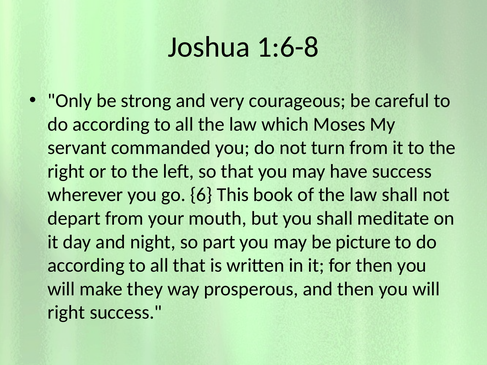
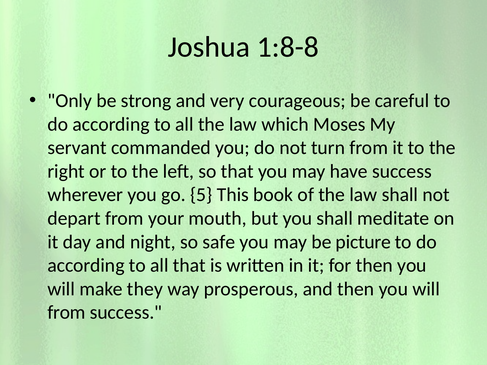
1:6-8: 1:6-8 -> 1:8-8 (288, 47)
6: 6 -> 5 (201, 195)
part: part -> safe (219, 242)
right: right -> from (66, 313)
